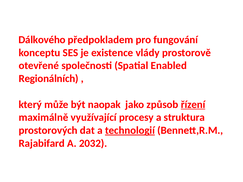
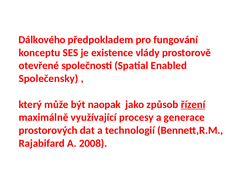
Regionálních: Regionálních -> Společensky (48, 79)
struktura: struktura -> generace (184, 118)
technologií underline: present -> none (130, 131)
2032: 2032 -> 2008 (93, 143)
